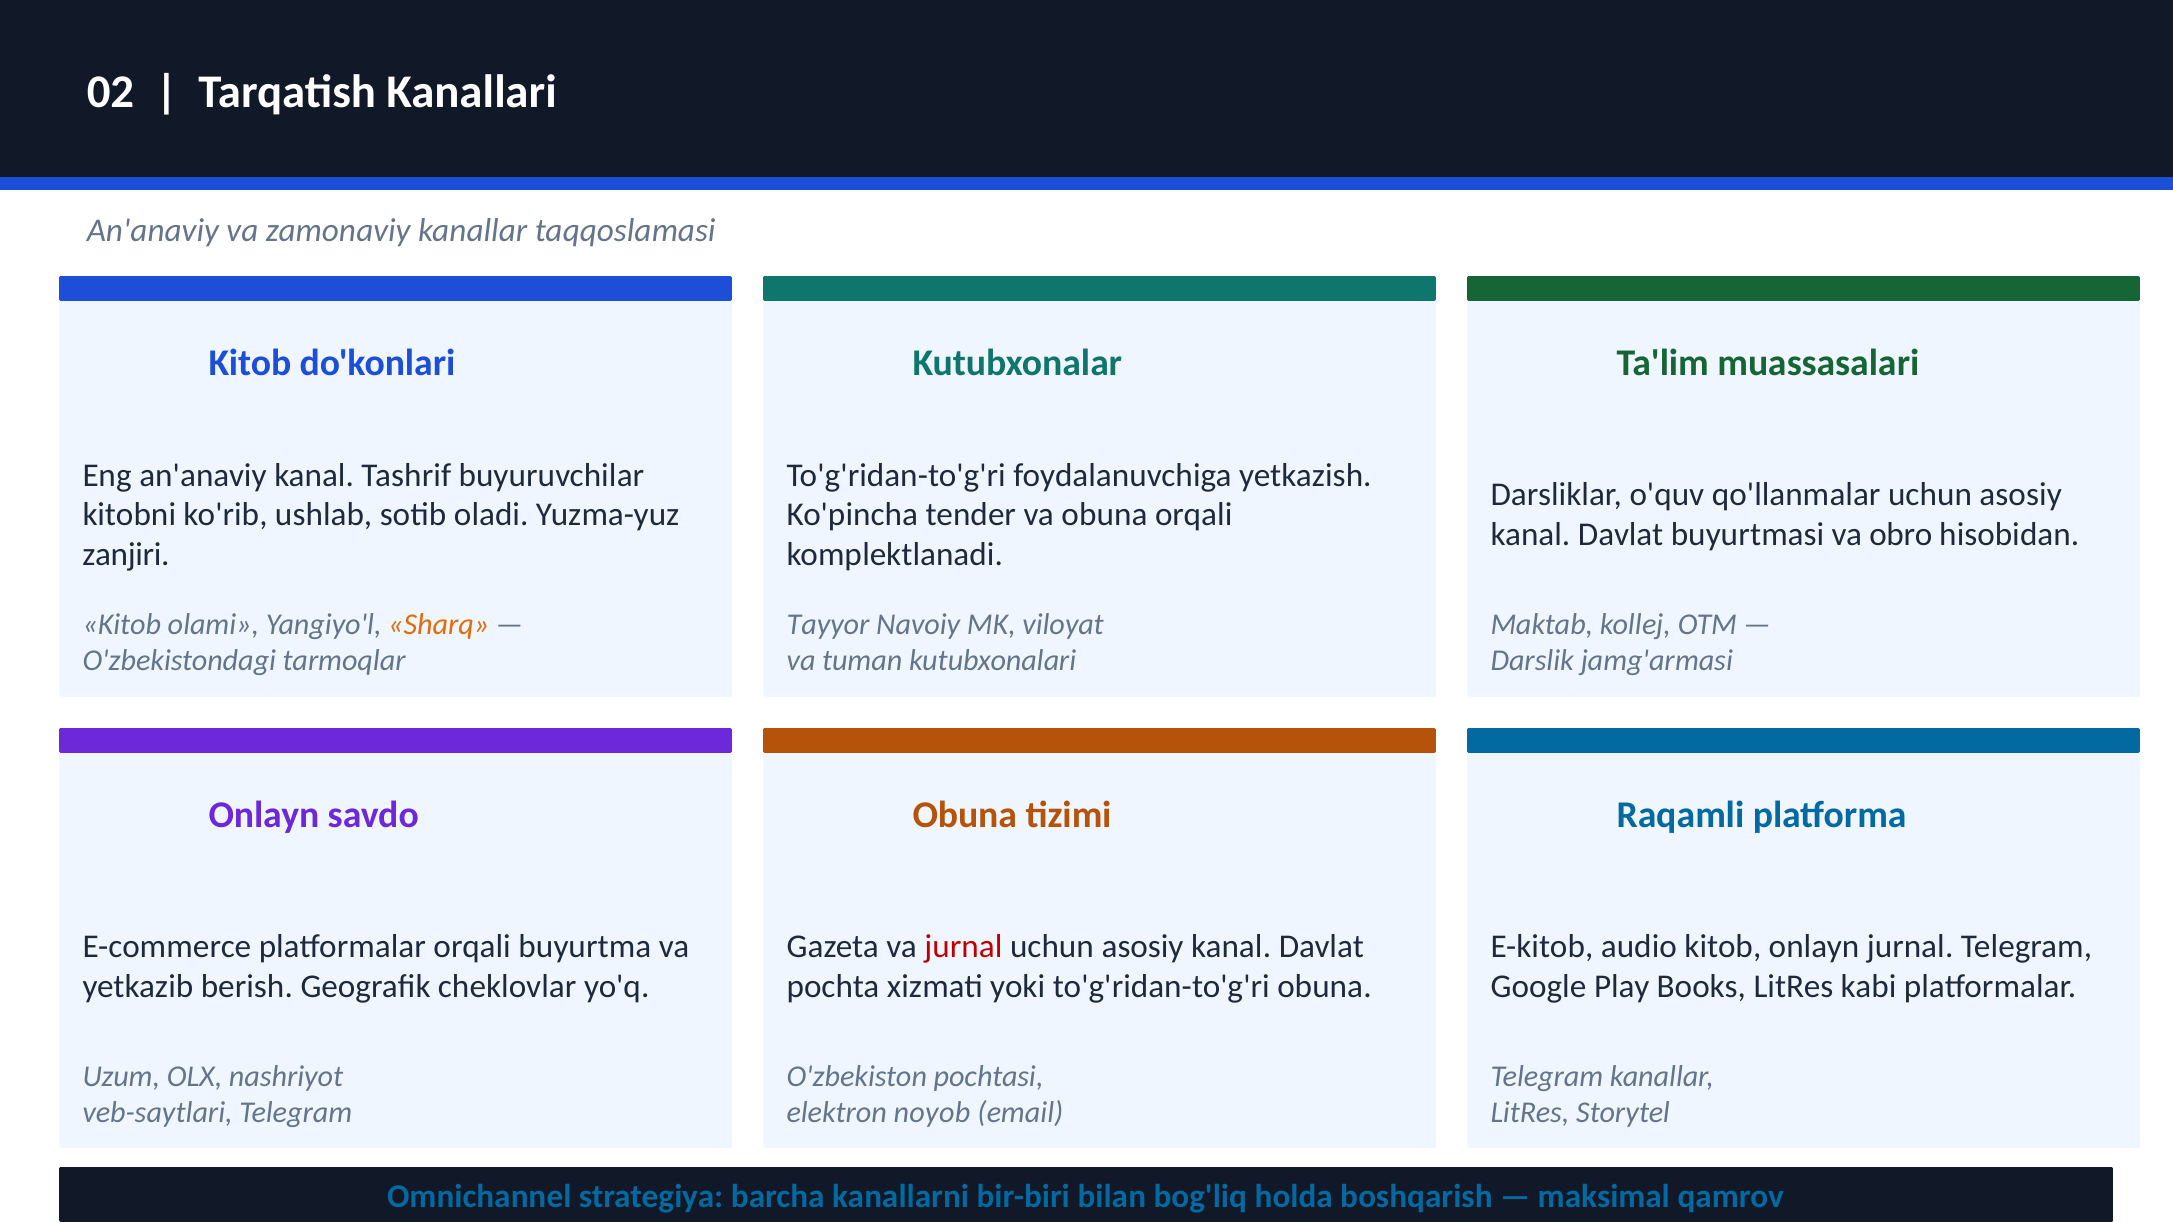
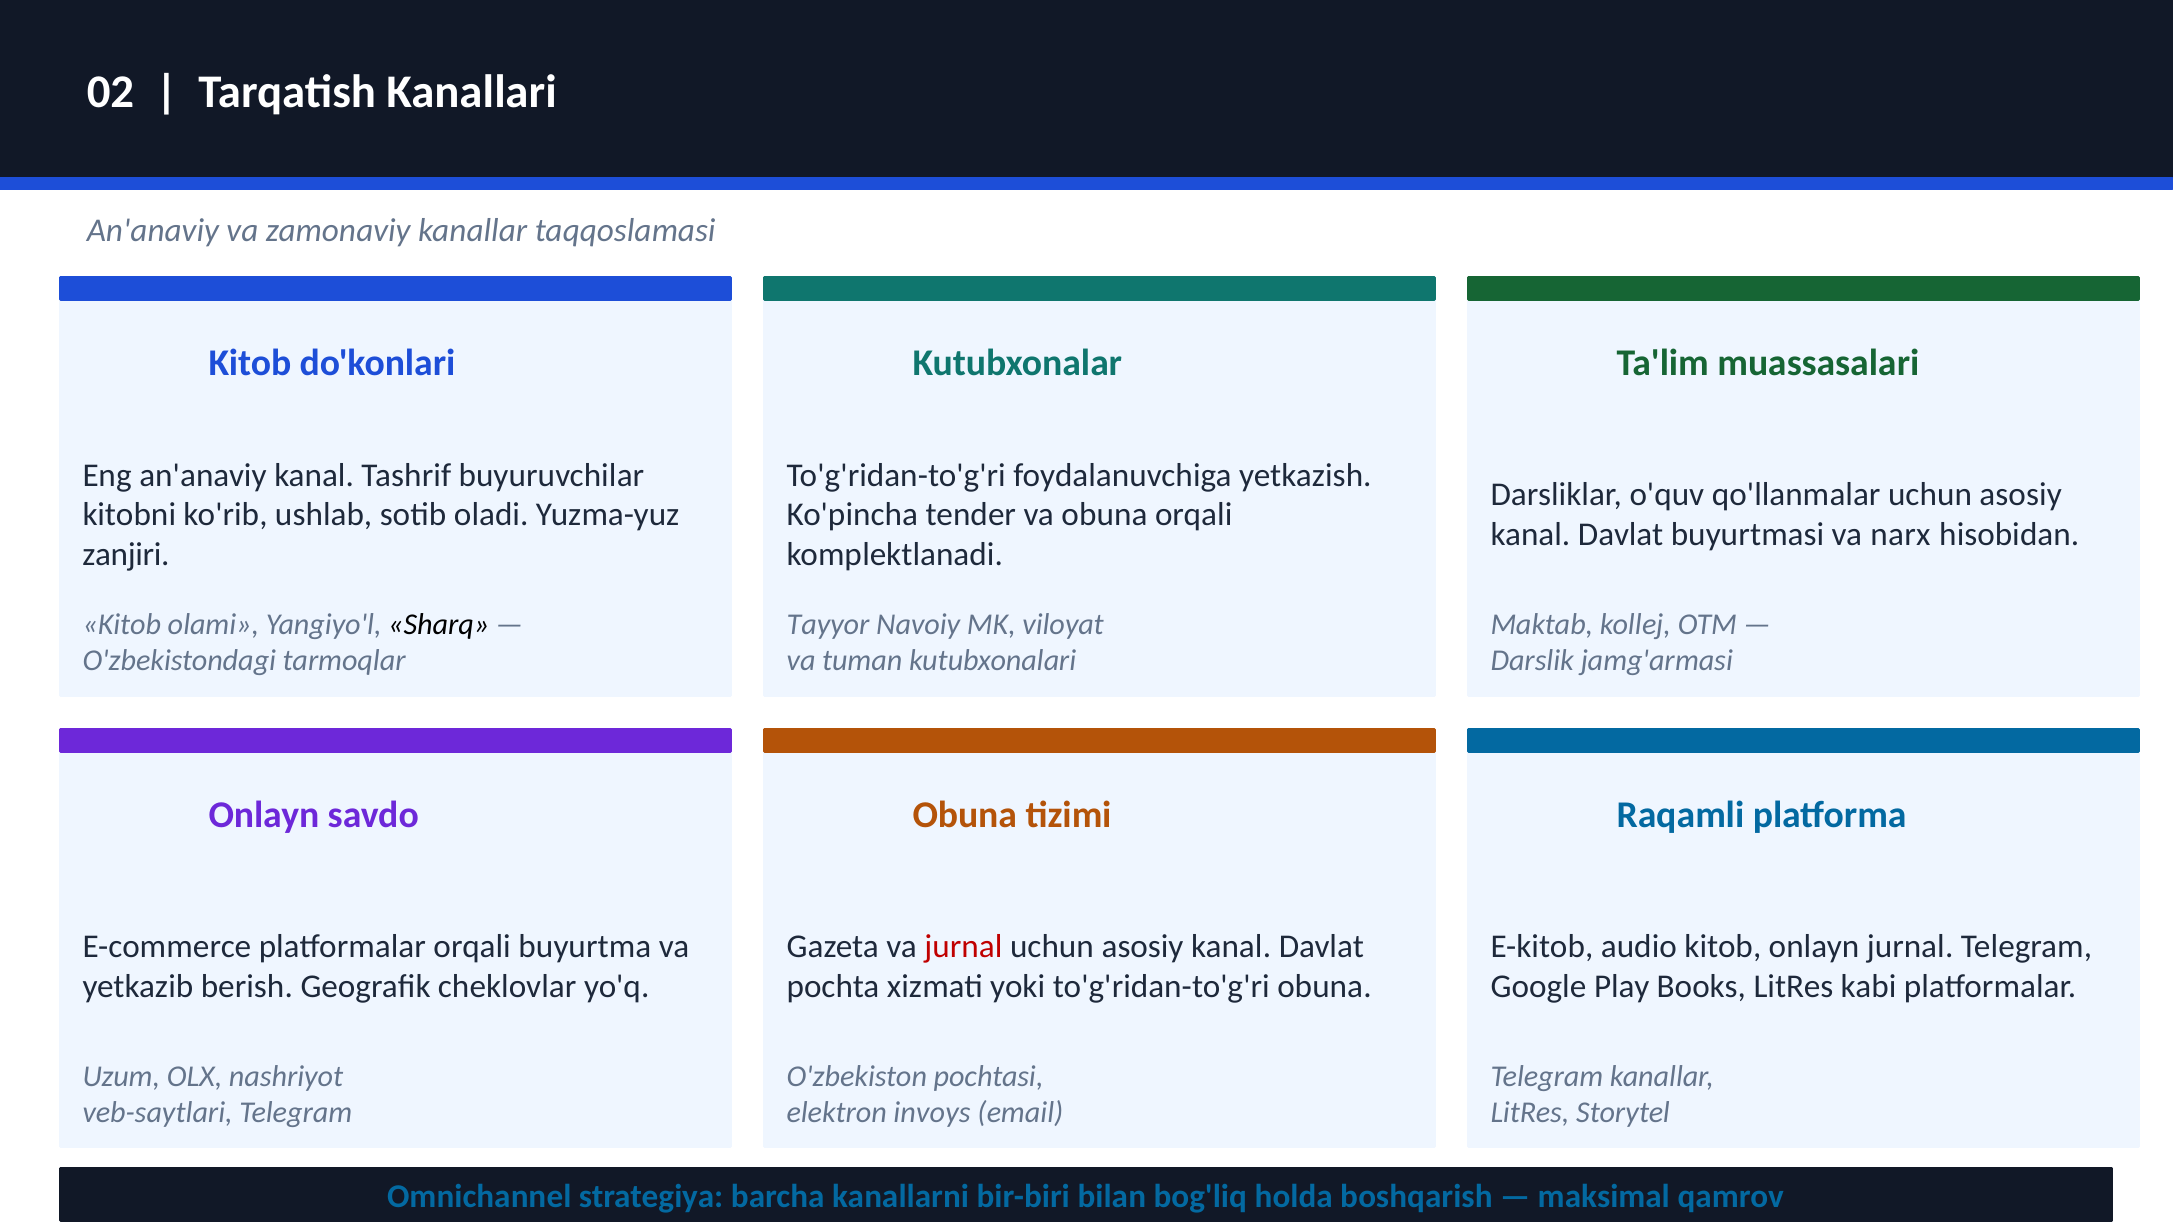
obro: obro -> narx (1900, 535)
Sharq colour: orange -> black (439, 625)
noyob: noyob -> invoys (932, 1113)
